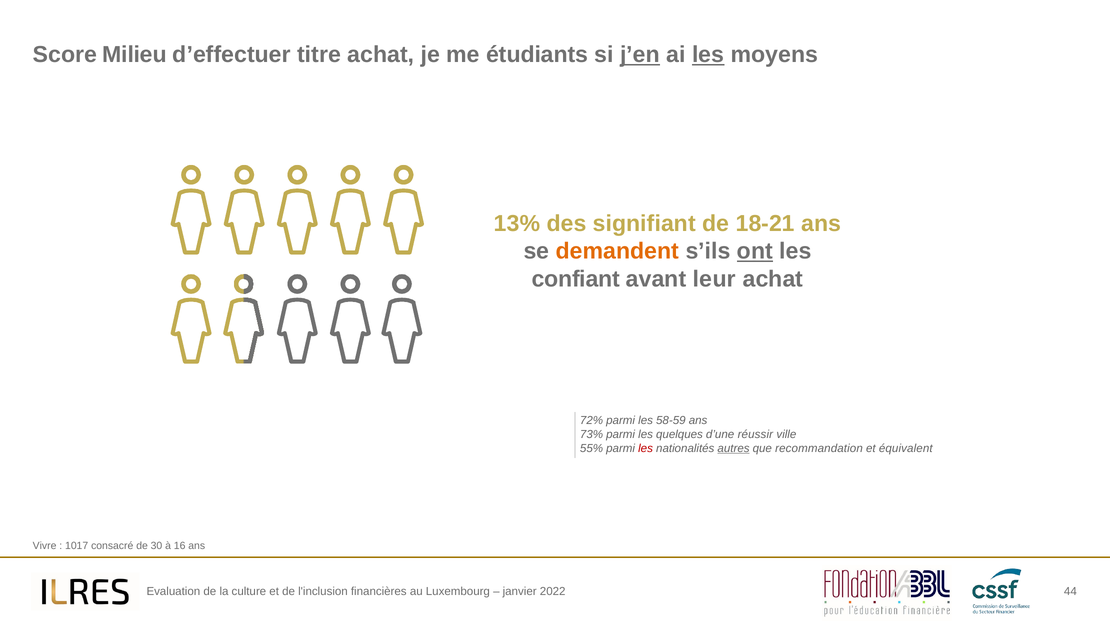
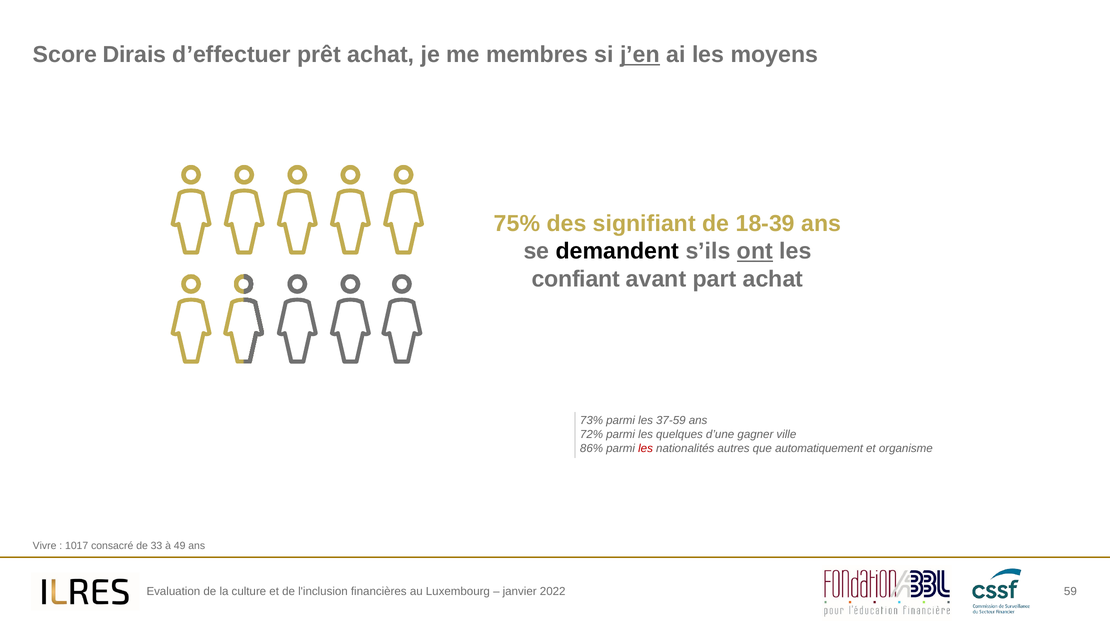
Milieu: Milieu -> Dirais (134, 55)
titre: titre -> prêt (319, 55)
étudiants: étudiants -> membres (537, 55)
les underline: present -> none (708, 55)
13%: 13% -> 75% (517, 224)
18-21: 18-21 -> 18-39 (765, 224)
demandent colour: orange -> black (617, 251)
leur: leur -> part (714, 279)
72%: 72% -> 73% (592, 421)
58-59: 58-59 -> 37-59 (671, 421)
73%: 73% -> 72% (592, 435)
réussir: réussir -> gagner (755, 435)
55%: 55% -> 86% (592, 449)
autres underline: present -> none (734, 449)
recommandation: recommandation -> automatiquement (819, 449)
équivalent: équivalent -> organisme (906, 449)
30: 30 -> 33 (156, 546)
16: 16 -> 49 (180, 546)
44: 44 -> 59 (1070, 592)
